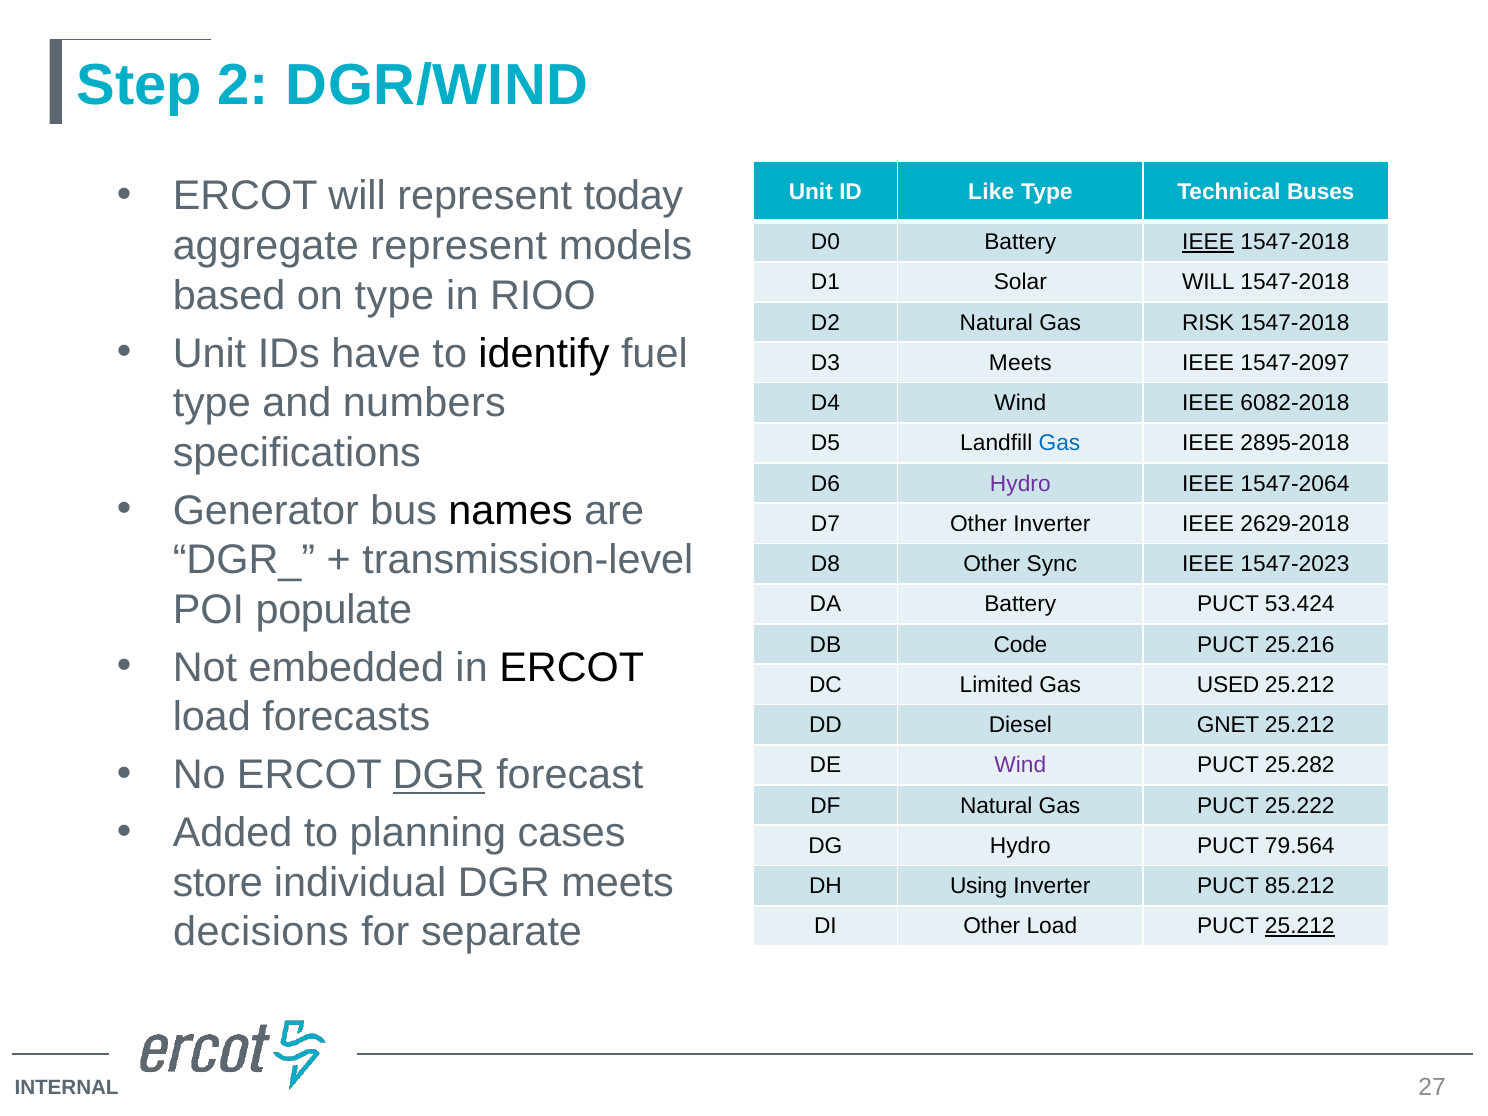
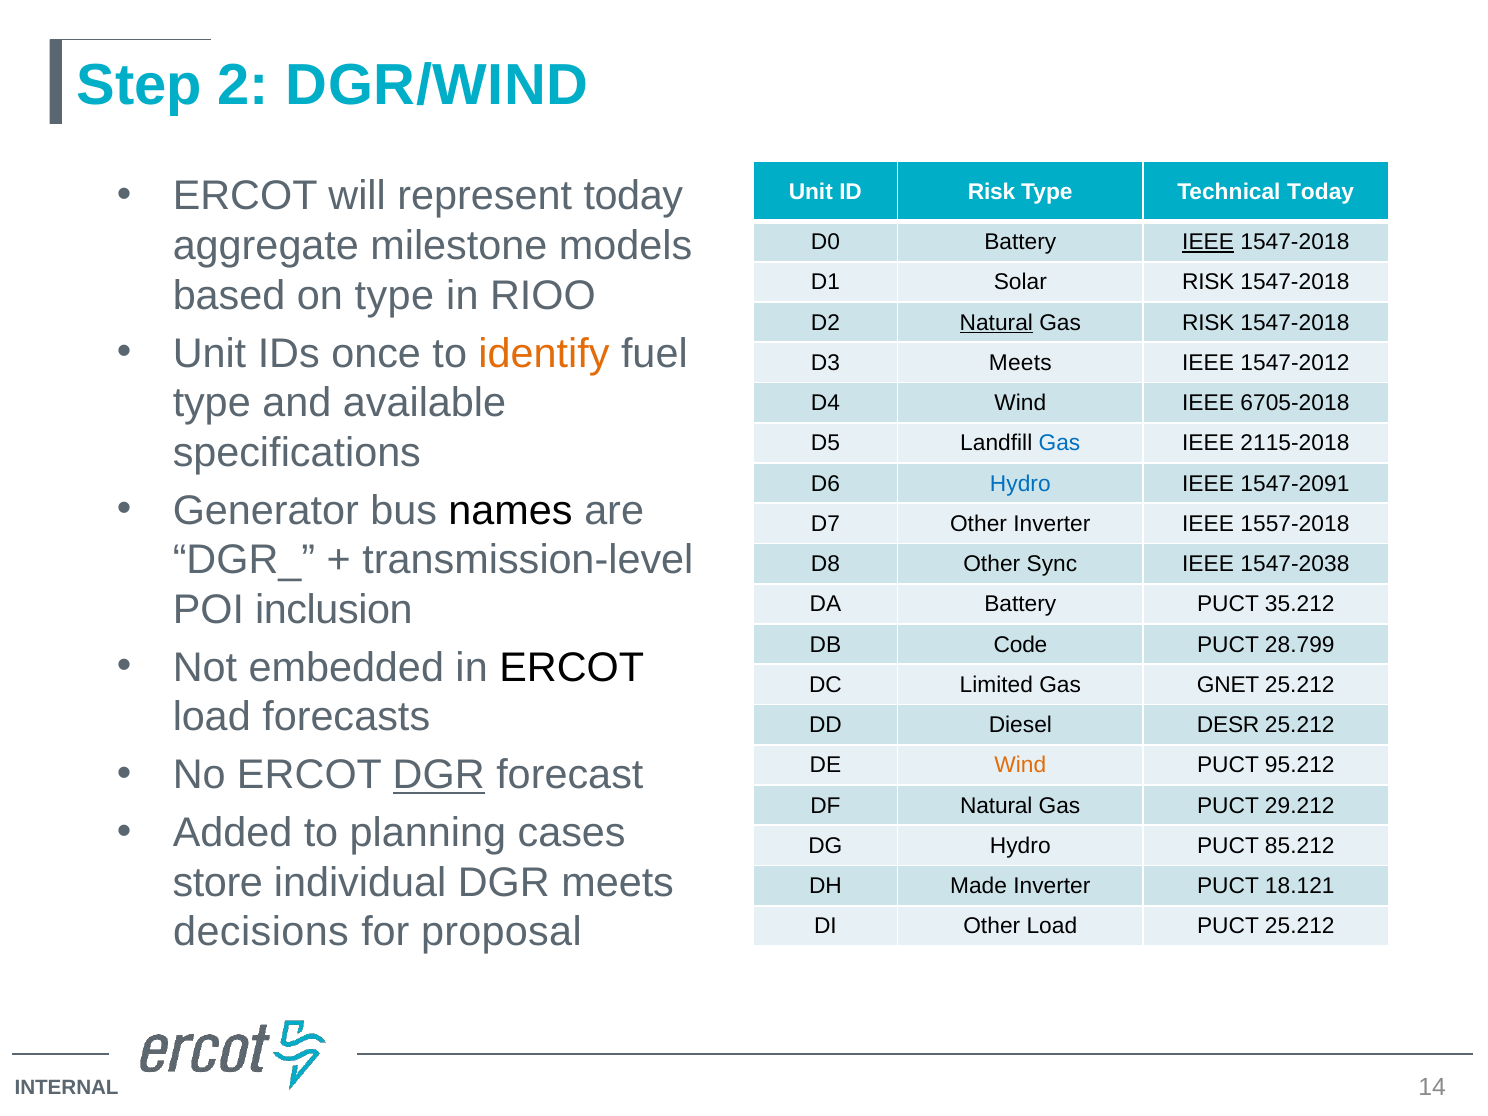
ID Like: Like -> Risk (992, 192)
Technical Buses: Buses -> Today (1321, 192)
aggregate represent: represent -> milestone (459, 246)
Solar WILL: WILL -> RISK (1208, 282)
Natural underline: none -> present (996, 323)
have: have -> once (376, 353)
identify colour: black -> orange (544, 353)
1547-2097: 1547-2097 -> 1547-2012 (1295, 363)
numbers: numbers -> available (425, 403)
6082-2018: 6082-2018 -> 6705-2018 (1295, 403)
2895-2018: 2895-2018 -> 2115-2018 (1295, 443)
Hydro colour: purple -> blue (1020, 484)
1547-2064: 1547-2064 -> 1547-2091 (1295, 484)
2629-2018: 2629-2018 -> 1557-2018 (1295, 524)
1547-2023: 1547-2023 -> 1547-2038 (1295, 564)
populate: populate -> inclusion (334, 610)
53.424: 53.424 -> 35.212 (1300, 604)
25.216: 25.216 -> 28.799 (1300, 645)
USED: USED -> GNET (1228, 685)
GNET: GNET -> DESR (1228, 725)
Wind colour: purple -> orange (1020, 765)
25.282: 25.282 -> 95.212 (1300, 765)
25.222: 25.222 -> 29.212 (1300, 806)
79.564: 79.564 -> 85.212 (1300, 846)
Using: Using -> Made (979, 886)
85.212: 85.212 -> 18.121 (1300, 886)
separate: separate -> proposal (501, 932)
25.212 underline: present -> none (1300, 926)
27: 27 -> 14 (1432, 1087)
